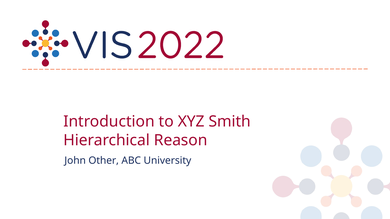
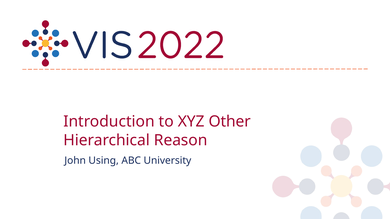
Smith: Smith -> Other (230, 122)
Other: Other -> Using (104, 161)
